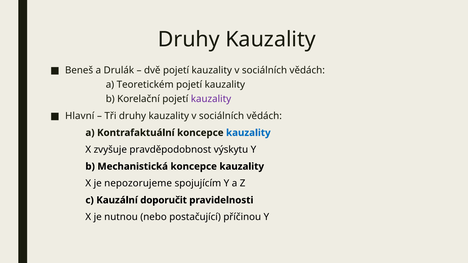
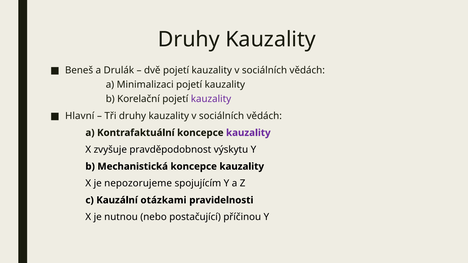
Teoretickém: Teoretickém -> Minimalizaci (145, 85)
kauzality colour: blue -> purple (248, 133)
doporučit: doporučit -> otázkami (163, 200)
